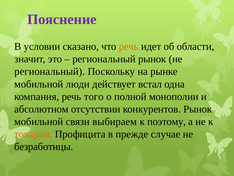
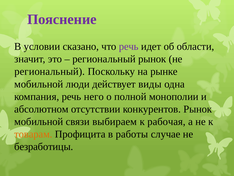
речь colour: orange -> purple (129, 46)
встал: встал -> виды (150, 84)
того: того -> него (94, 96)
поэтому: поэтому -> рабочая (166, 121)
прежде: прежде -> работы (132, 134)
